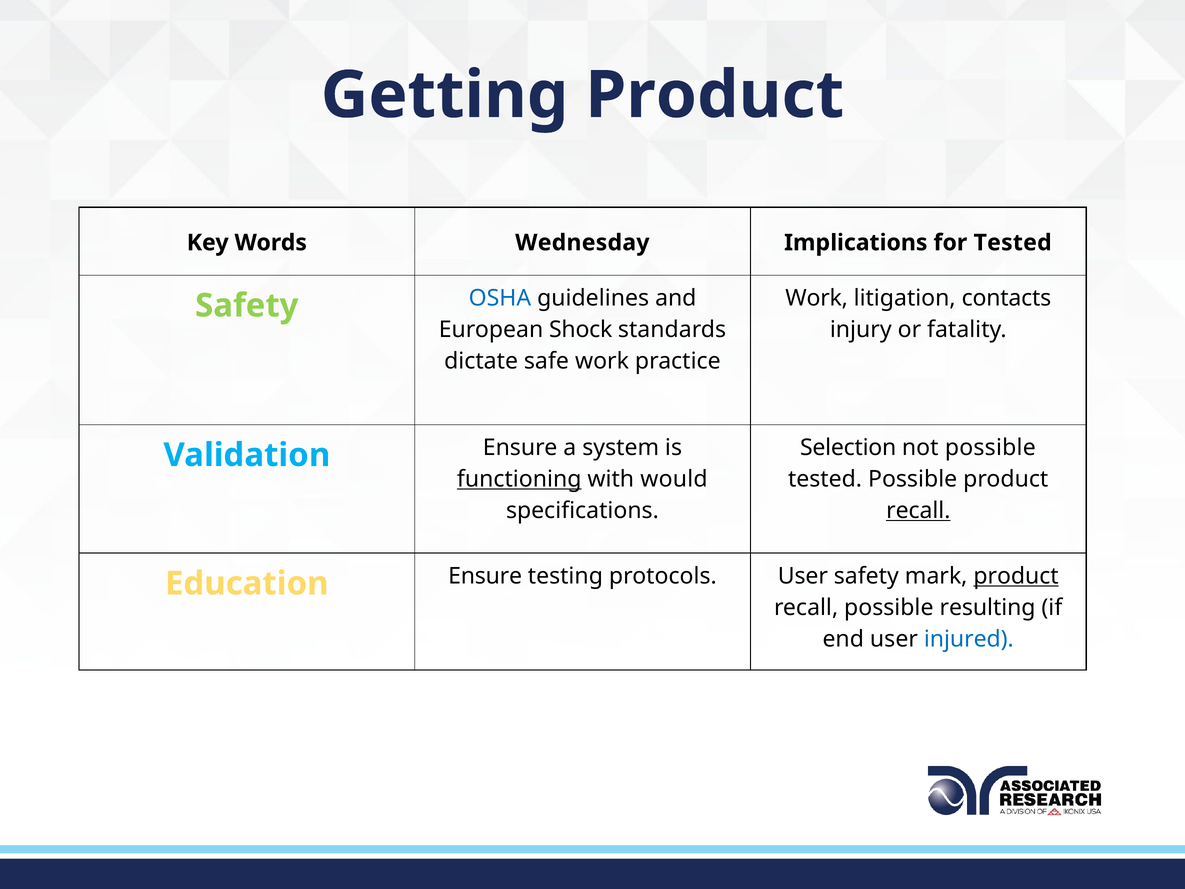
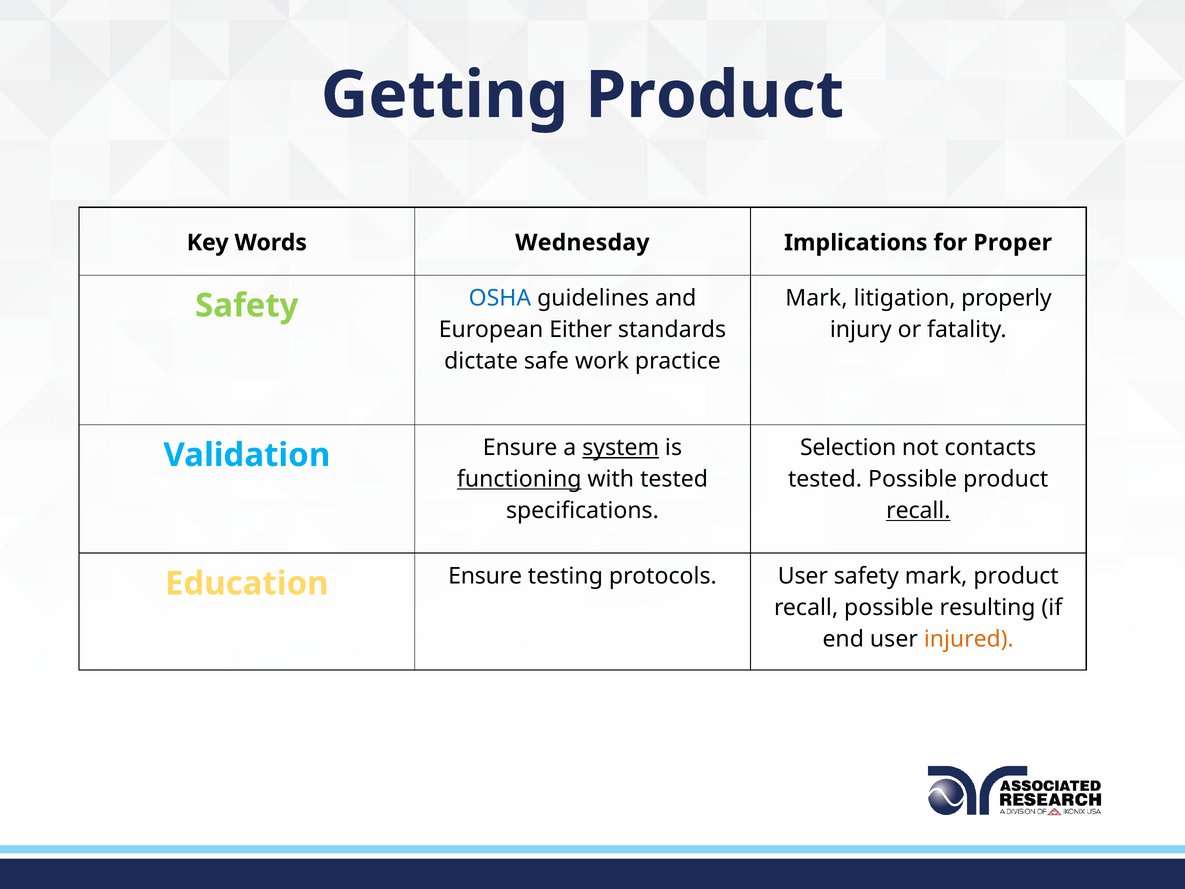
for Tested: Tested -> Proper (1013, 243)
Work: Work -> Mark (816, 298)
contacts: contacts -> properly (1006, 298)
Shock: Shock -> Either (581, 330)
not possible: possible -> contacts (990, 448)
system underline: none -> present (621, 448)
with would: would -> tested (674, 479)
product underline: present -> none (1016, 576)
injured colour: blue -> orange (969, 639)
